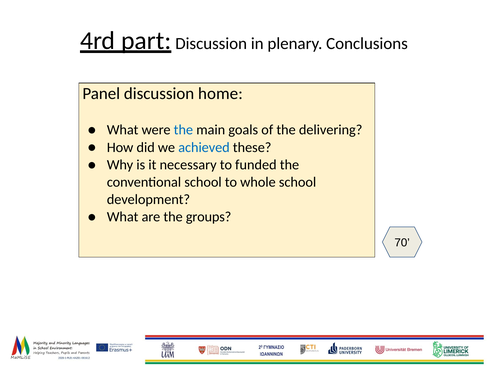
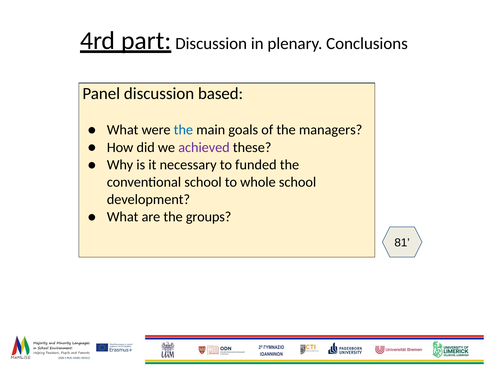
home: home -> based (221, 93)
delivering: delivering -> managers (331, 130)
achieved colour: blue -> purple (204, 147)
70: 70 -> 81 (402, 243)
